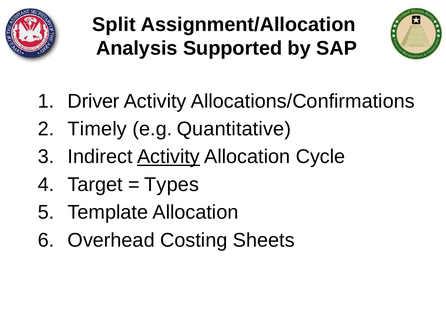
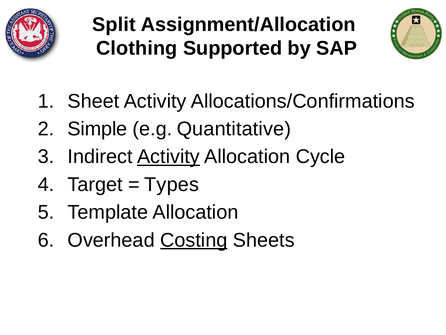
Analysis: Analysis -> Clothing (137, 48)
Driver: Driver -> Sheet (94, 101)
Timely: Timely -> Simple (97, 129)
Costing underline: none -> present (194, 240)
